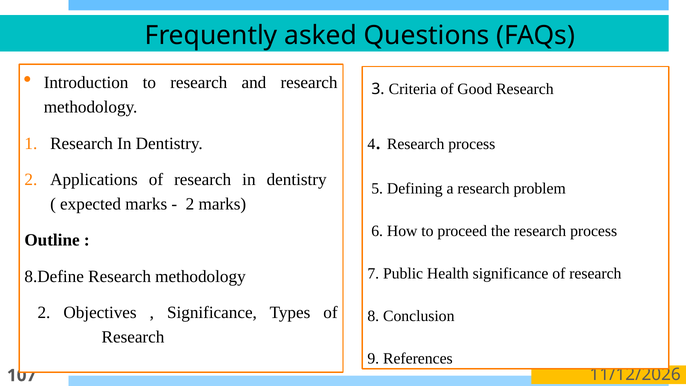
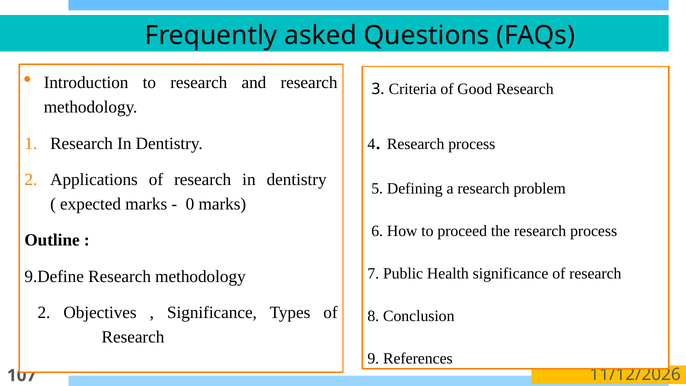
2: 2 -> 0 (190, 204)
8.Define: 8.Define -> 9.Define (54, 276)
